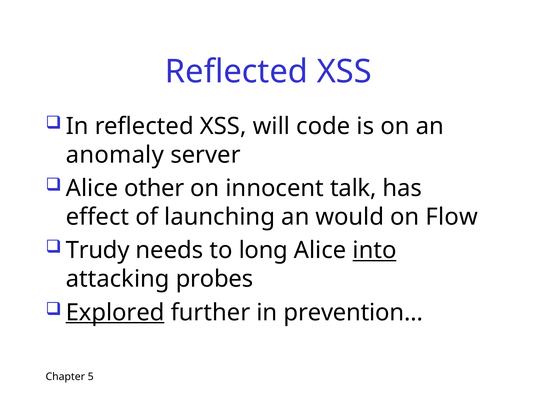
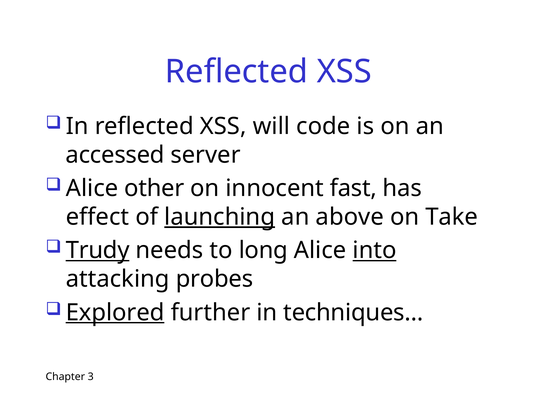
anomaly: anomaly -> accessed (115, 155)
talk: talk -> fast (353, 188)
launching underline: none -> present (220, 217)
would: would -> above (350, 217)
Flow: Flow -> Take (452, 217)
Trudy underline: none -> present (98, 250)
prevention…: prevention… -> techniques… (353, 312)
5: 5 -> 3 (91, 377)
